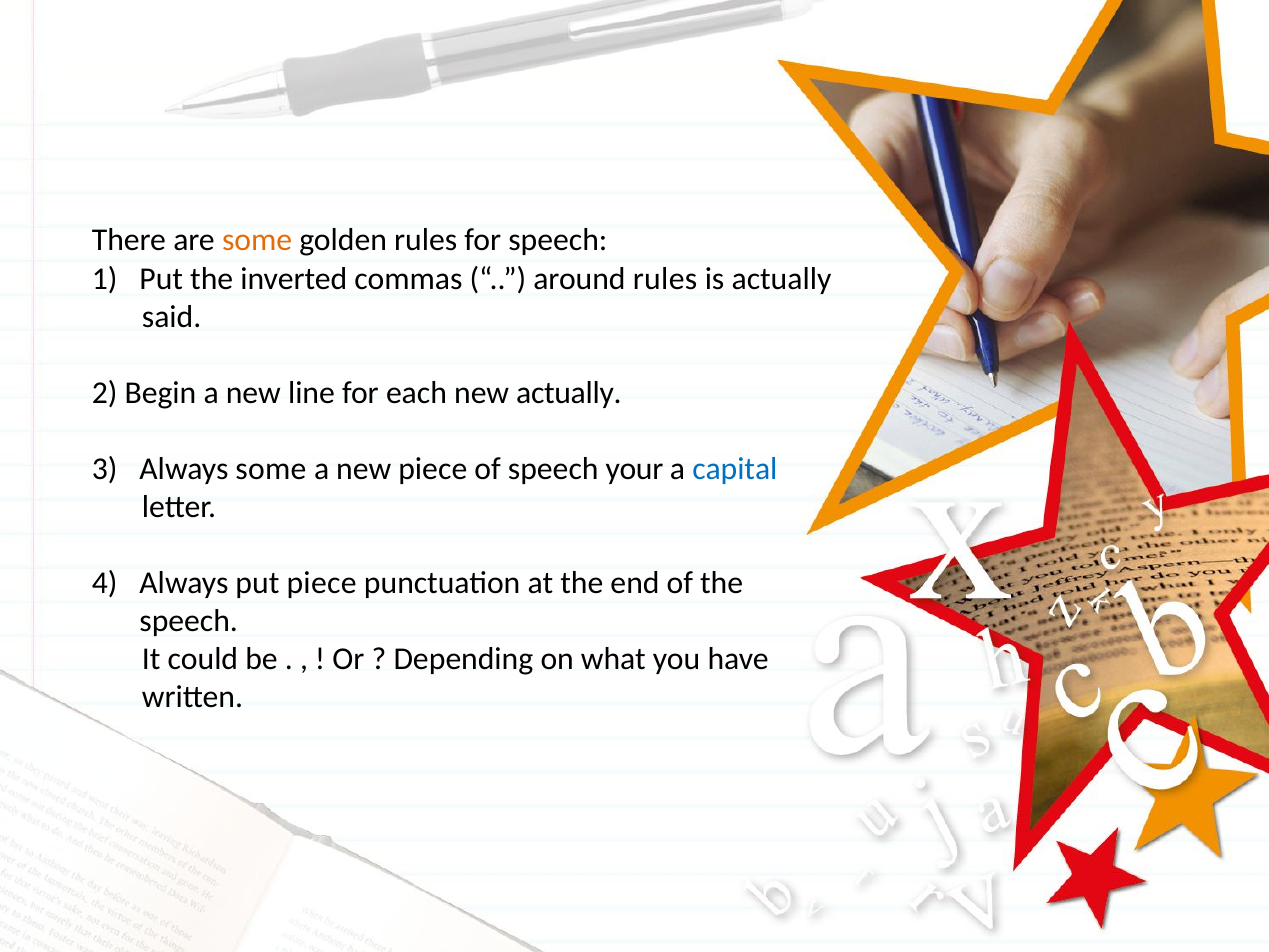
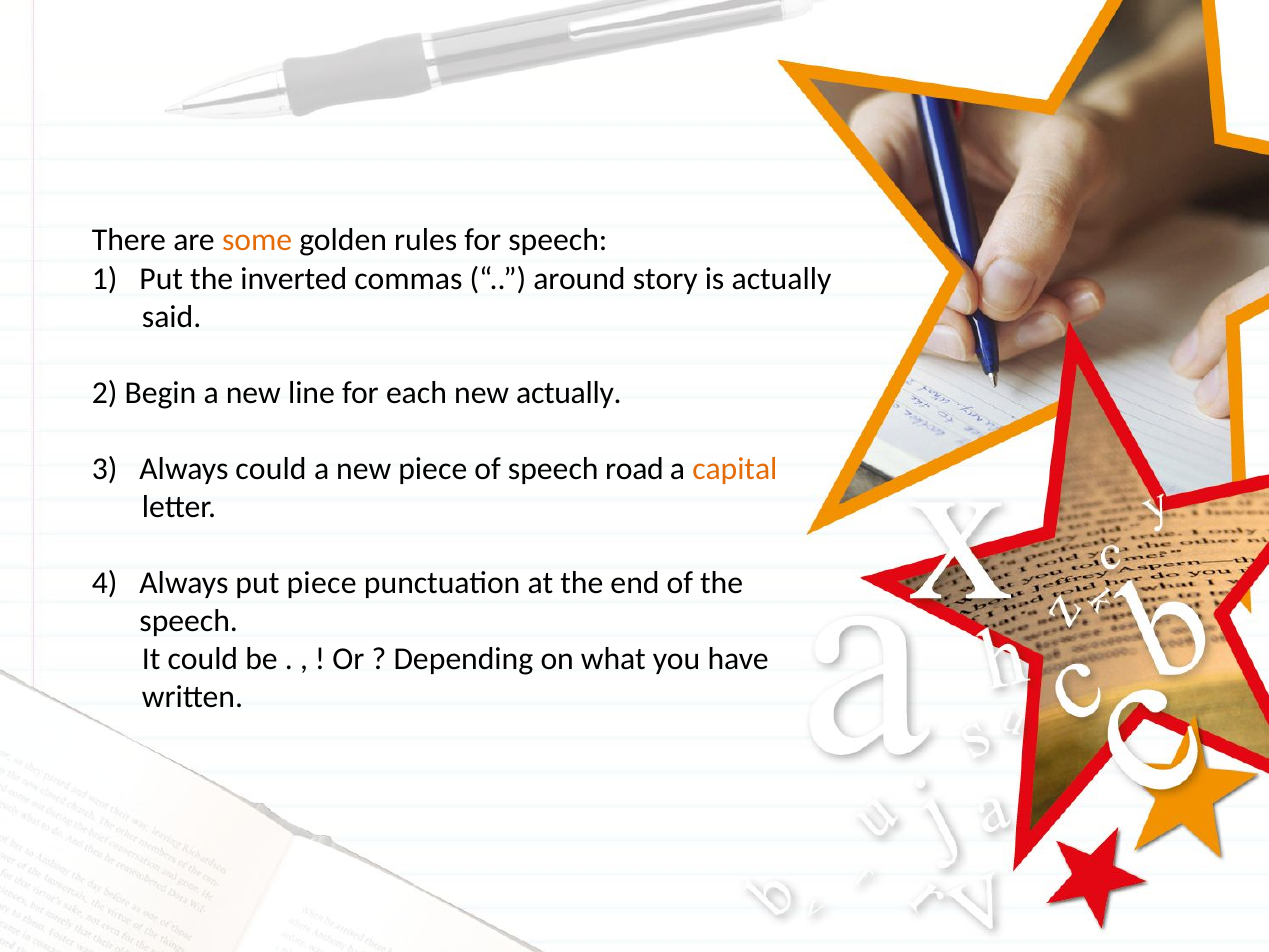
around rules: rules -> story (665, 279)
Always some: some -> could (271, 469)
your: your -> road (634, 469)
capital colour: blue -> orange (735, 469)
